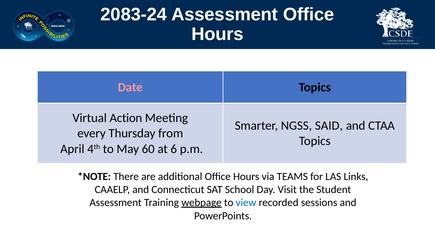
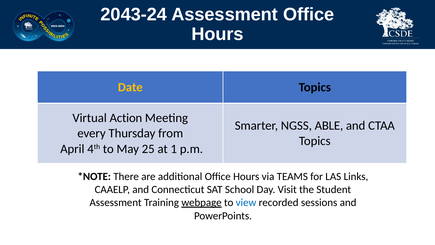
2083-24: 2083-24 -> 2043-24 (134, 15)
Date colour: pink -> yellow (130, 87)
SAID: SAID -> ABLE (329, 125)
60: 60 -> 25 (148, 149)
6: 6 -> 1 (174, 149)
